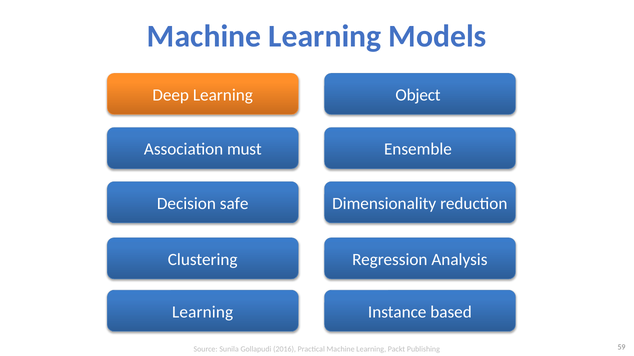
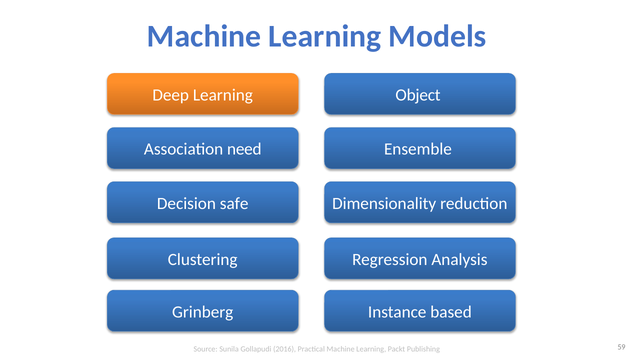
must: must -> need (244, 150)
Learning: Learning -> Grinberg (203, 312)
